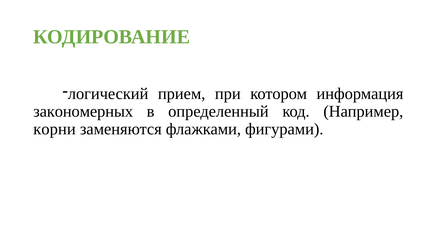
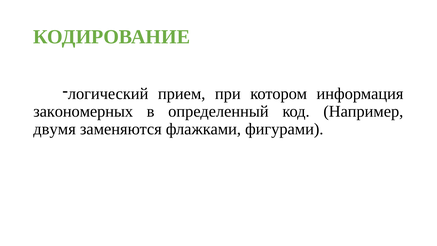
корни: корни -> двумя (55, 129)
